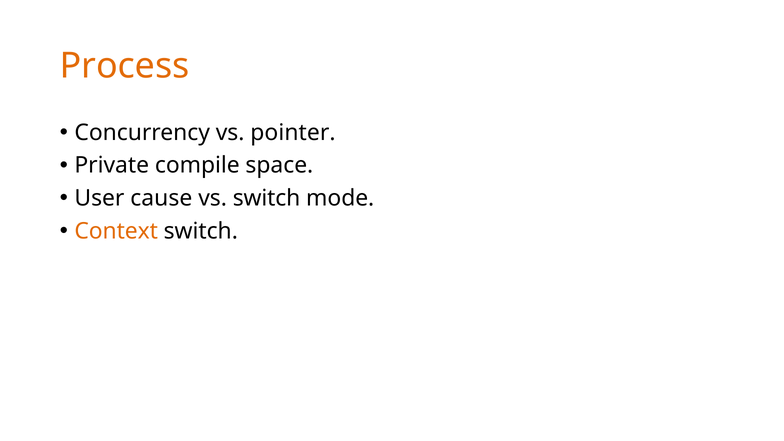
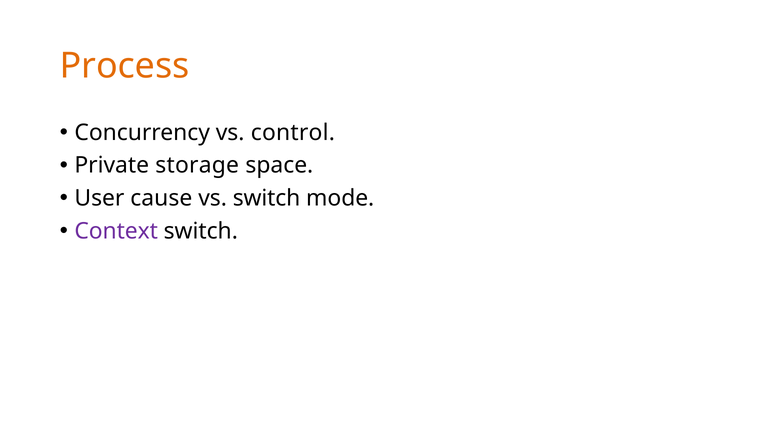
pointer: pointer -> control (293, 133)
compile: compile -> storage (197, 165)
Context colour: orange -> purple (116, 231)
